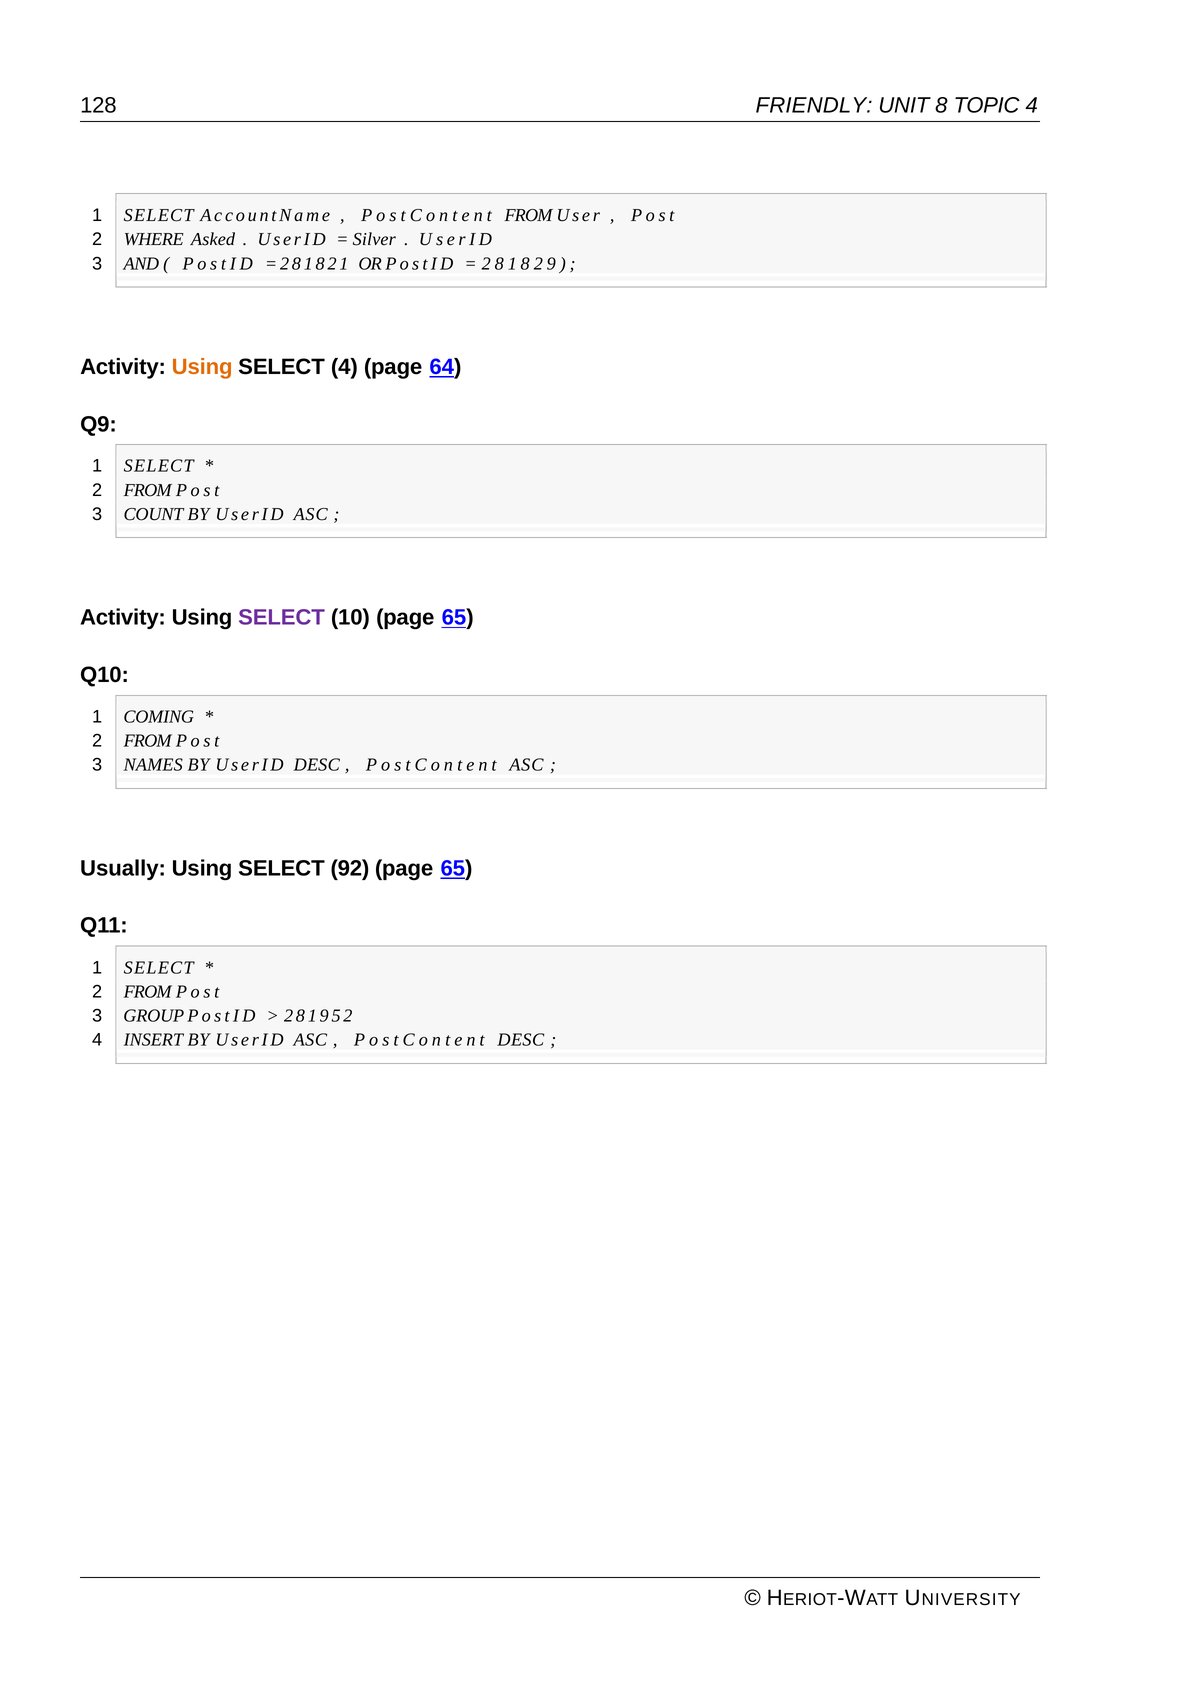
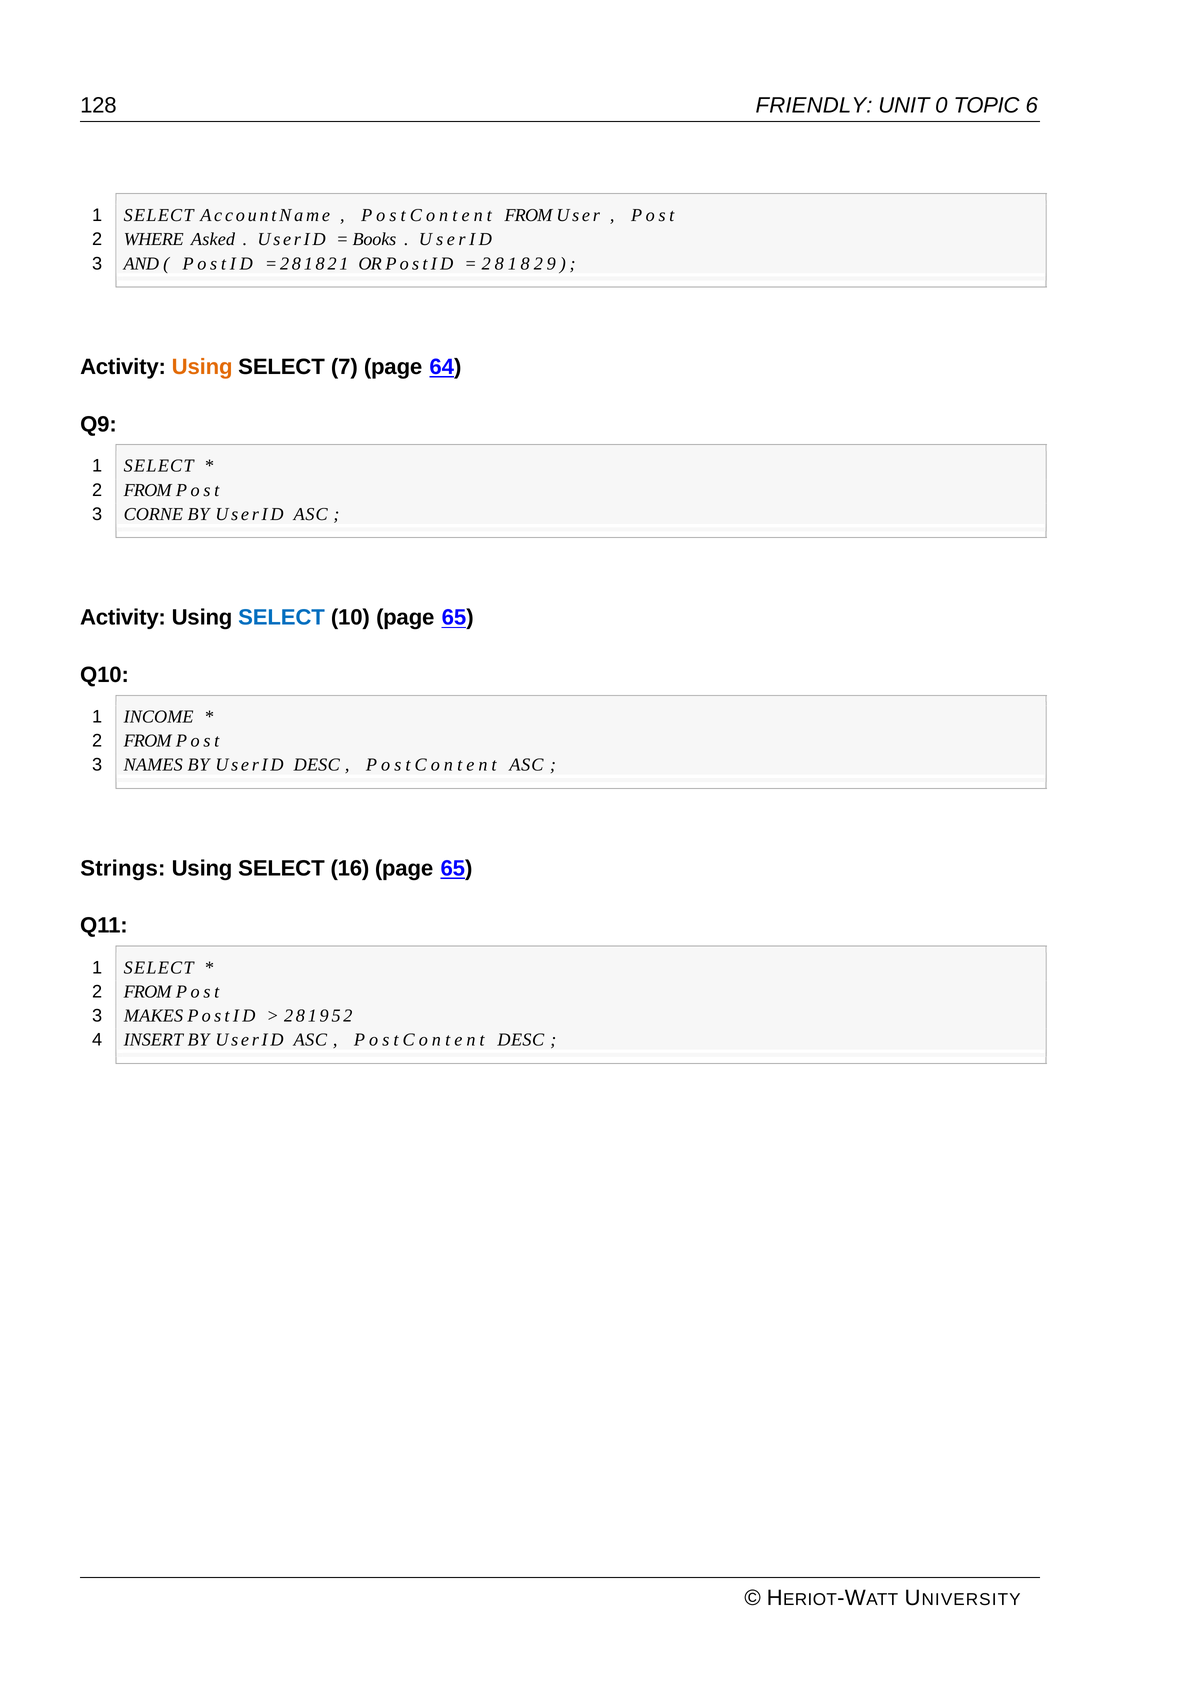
8: 8 -> 0 (941, 106)
TOPIC 4: 4 -> 6 (1032, 106)
Silver: Silver -> Books (374, 239)
SELECT 4: 4 -> 7 (344, 367)
COUNT: COUNT -> CORNE (153, 514)
SELECT colour: purple -> blue (282, 618)
COMING: COMING -> INCOME (159, 717)
Usually: Usually -> Strings (123, 868)
92: 92 -> 16 (350, 868)
GROUP: GROUP -> MAKES (154, 1016)
